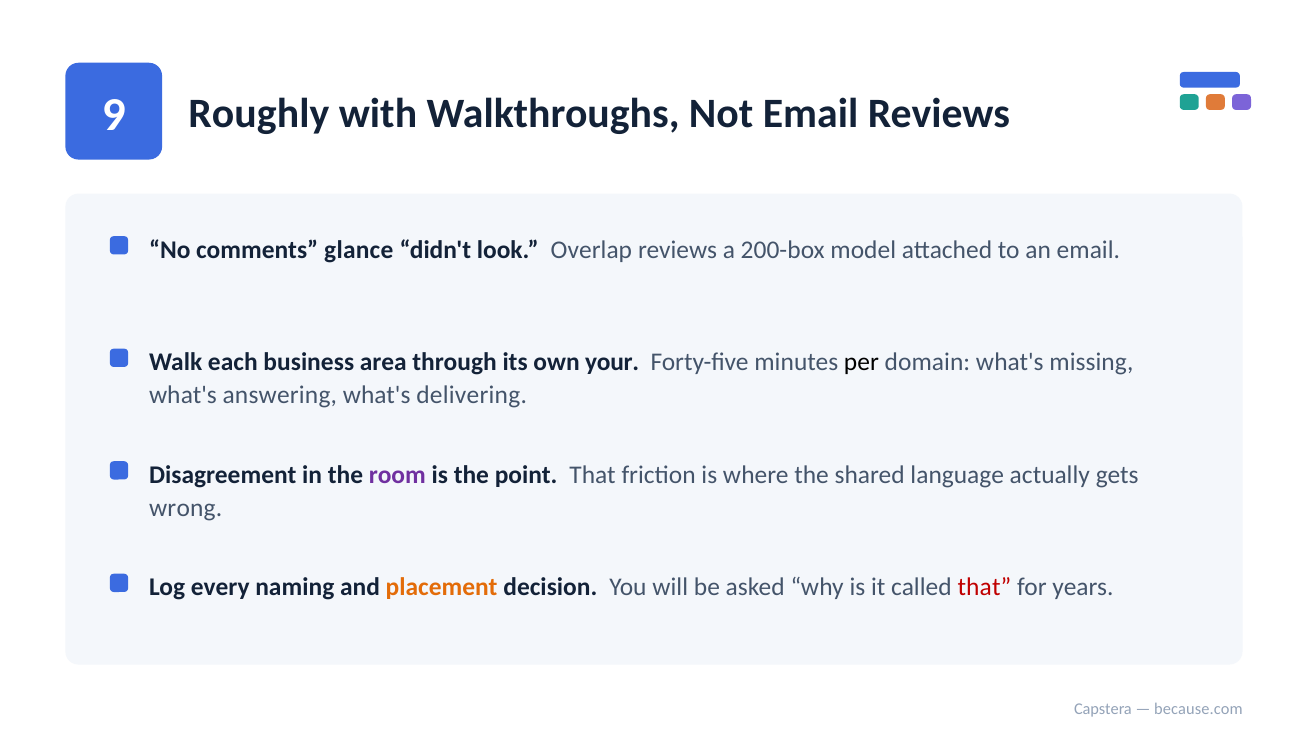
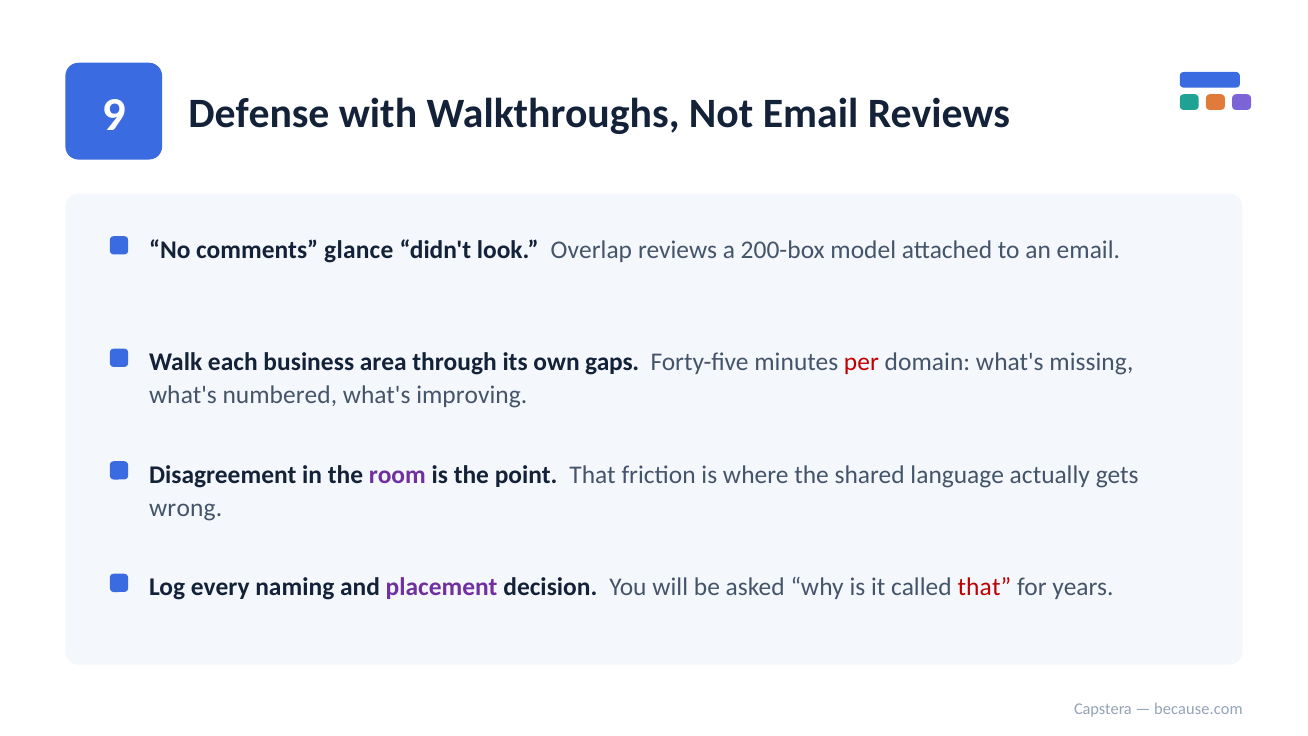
Roughly: Roughly -> Defense (259, 114)
your: your -> gaps (612, 362)
per colour: black -> red (861, 362)
answering: answering -> numbered (280, 395)
delivering: delivering -> improving (472, 395)
placement colour: orange -> purple (442, 587)
